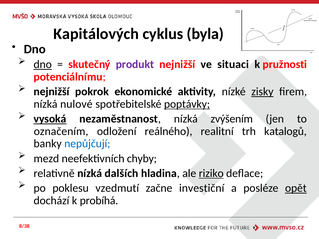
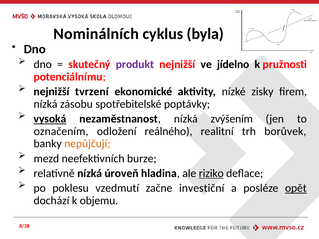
Kapitálových: Kapitálových -> Nominálních (96, 34)
dno underline: present -> none (43, 64)
situaci: situaci -> jídelno (233, 64)
pokrok: pokrok -> tvrzení (92, 92)
zisky underline: present -> none (262, 92)
nulové: nulové -> zásobu (76, 104)
poptávky underline: present -> none (187, 104)
katalogů: katalogů -> borůvek (285, 131)
nepůjčují colour: blue -> orange (87, 144)
chyby: chyby -> burze (142, 159)
dalších: dalších -> úroveň (122, 173)
probíhá: probíhá -> objemu (99, 201)
